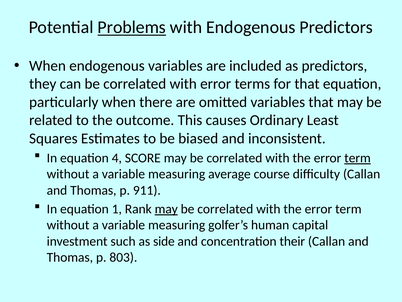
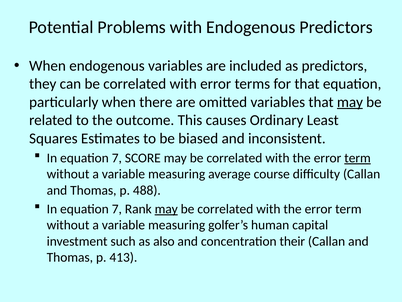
Problems underline: present -> none (132, 27)
may underline: none -> present (350, 102)
4: 4 -> 7 (117, 158)
911: 911 -> 488 (147, 190)
1: 1 -> 7 (117, 209)
side: side -> also (164, 241)
803: 803 -> 413 (123, 257)
